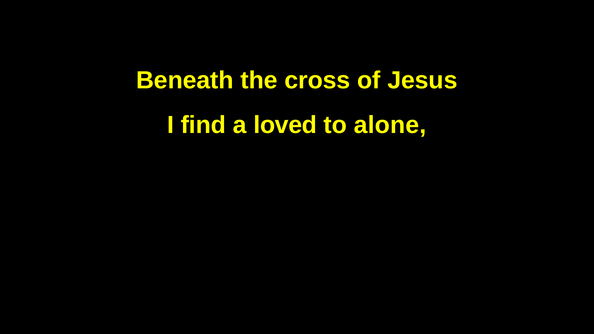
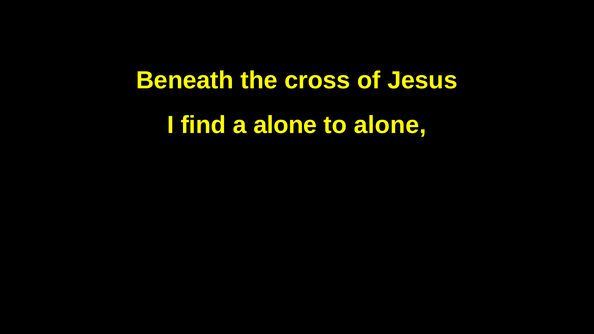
a loved: loved -> alone (285, 125)
